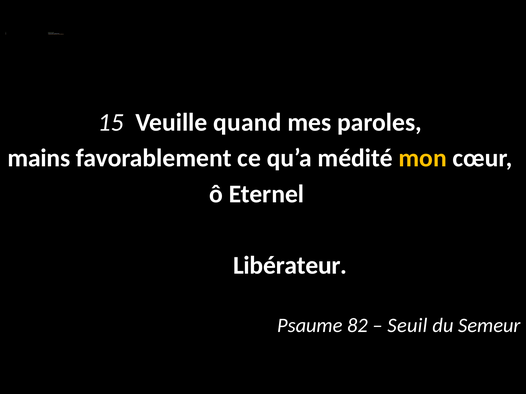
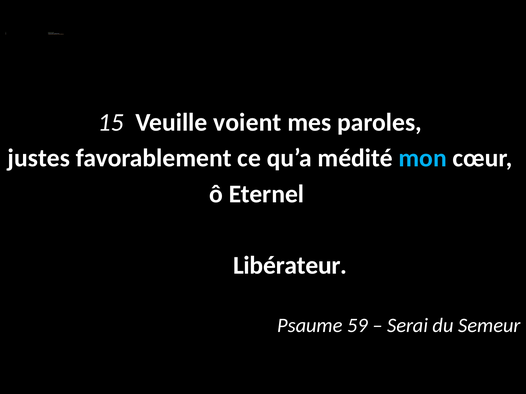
quand: quand -> voient (247, 123)
mains: mains -> justes (39, 158)
mon colour: yellow -> light blue (423, 158)
82: 82 -> 59 (357, 326)
Seuil: Seuil -> Serai (408, 326)
